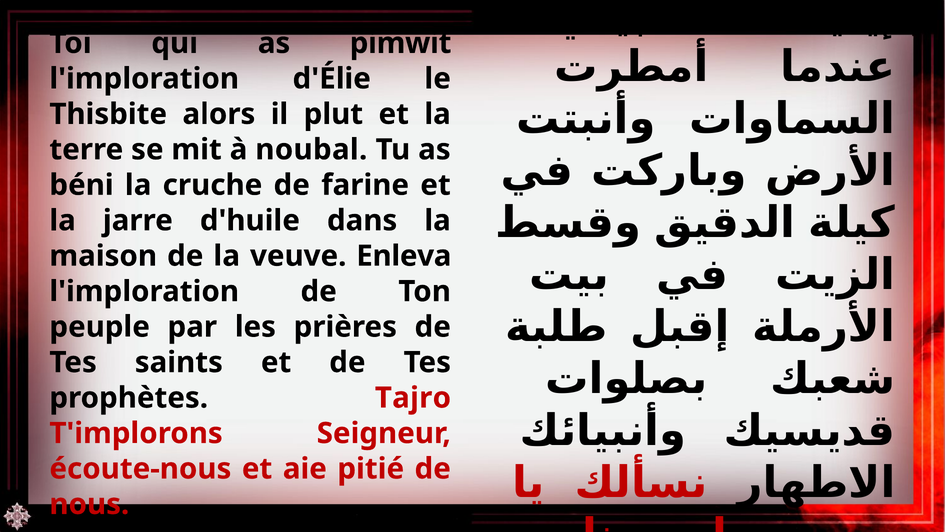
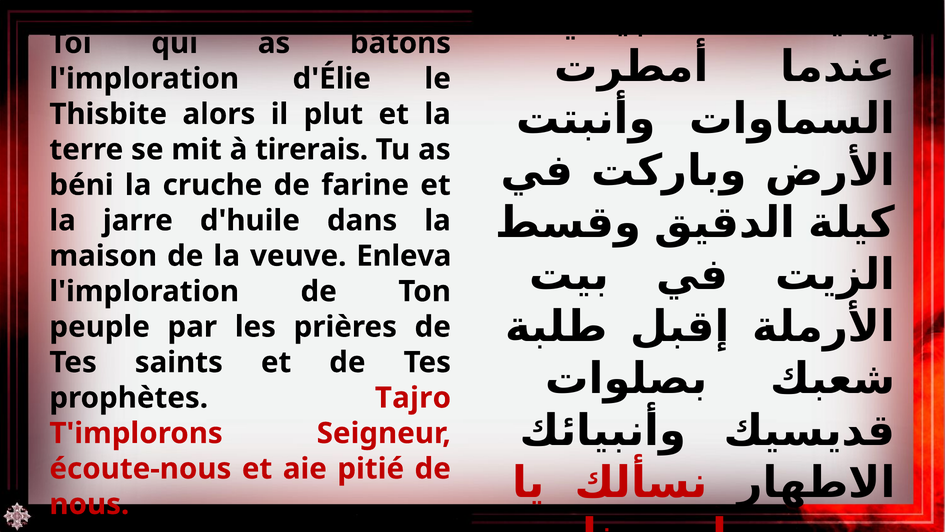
pimwit: pimwit -> bâtons (400, 43)
noubal: noubal -> tirerais (312, 149)
